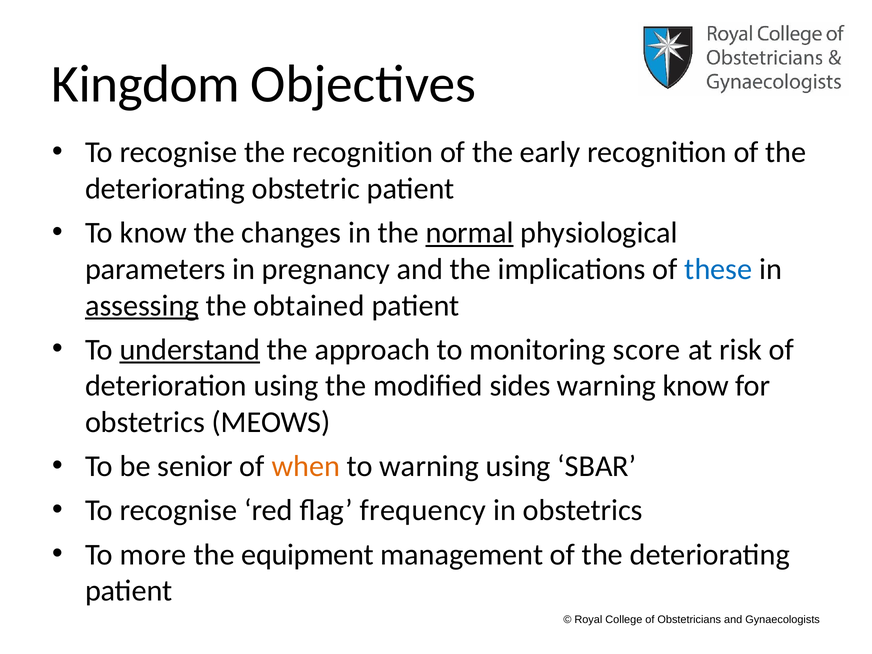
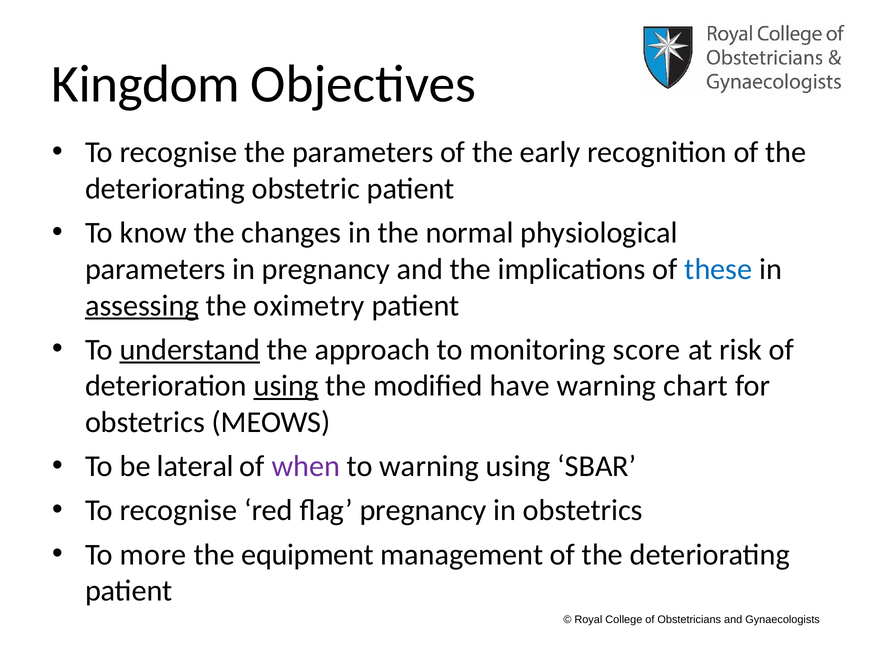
the recognition: recognition -> parameters (363, 152)
normal underline: present -> none (470, 233)
obtained: obtained -> oximetry (309, 306)
using underline: none -> present (286, 386)
sides: sides -> have (520, 386)
warning know: know -> chart (696, 386)
senior: senior -> lateral (195, 466)
when colour: orange -> purple (306, 466)
flag frequency: frequency -> pregnancy (423, 510)
